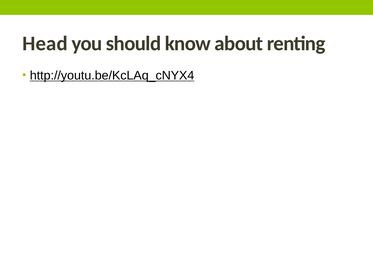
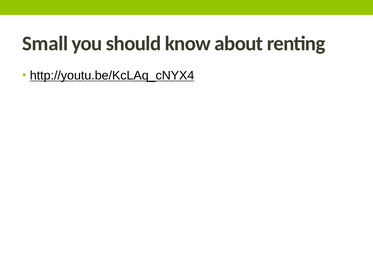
Head: Head -> Small (45, 43)
